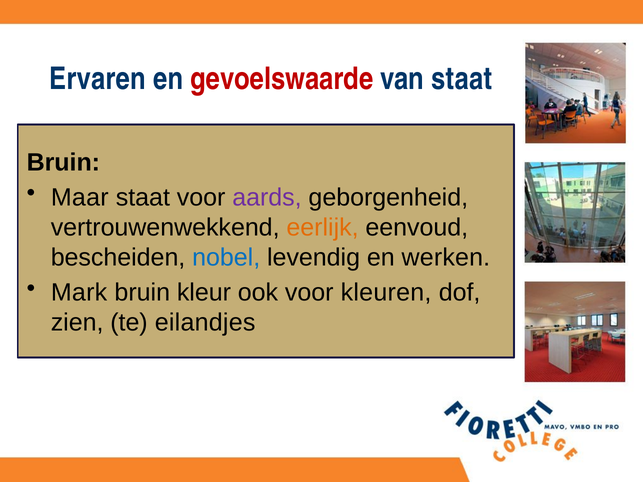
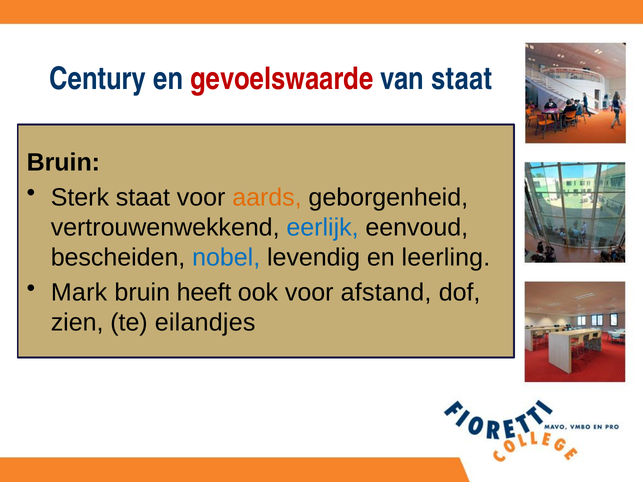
Ervaren: Ervaren -> Century (98, 79)
Maar: Maar -> Sterk (80, 197)
aards colour: purple -> orange (267, 197)
eerlijk colour: orange -> blue (323, 227)
werken: werken -> leerling (446, 257)
kleur: kleur -> heeft (204, 292)
kleuren: kleuren -> afstand (386, 292)
